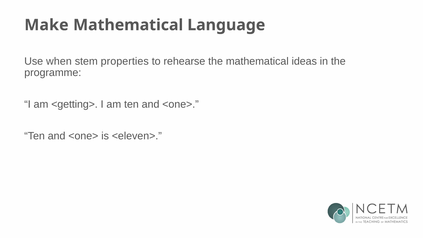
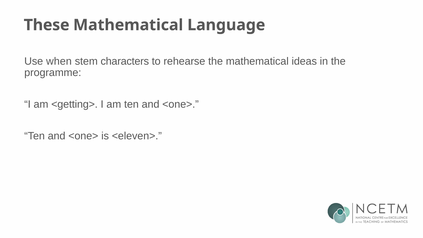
Make: Make -> These (47, 25)
properties: properties -> characters (125, 61)
